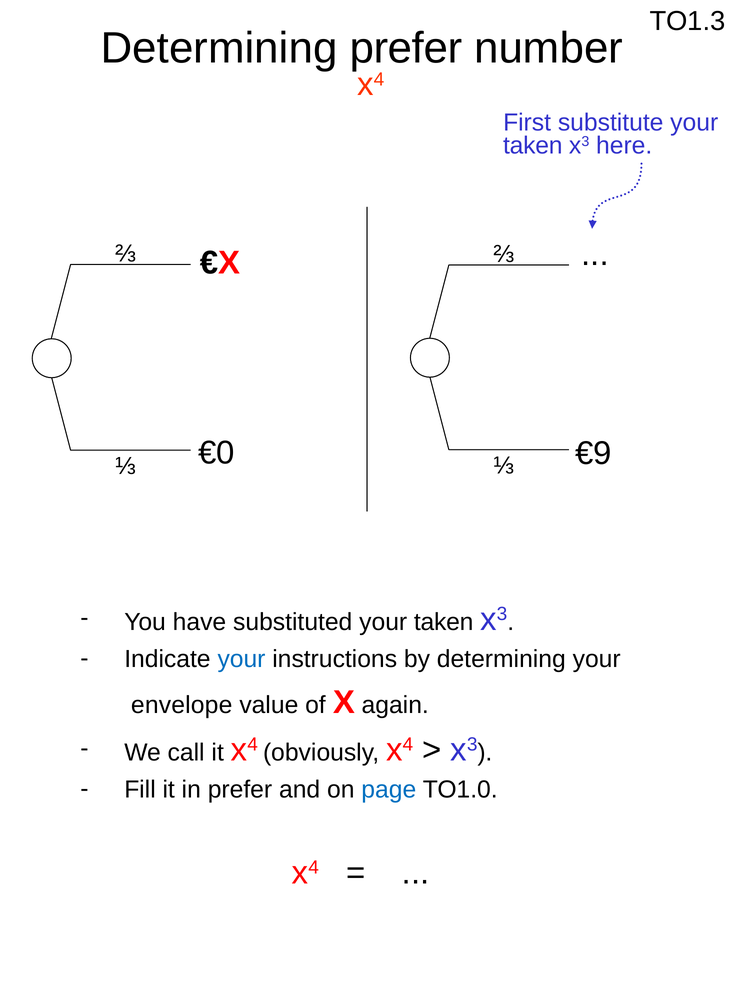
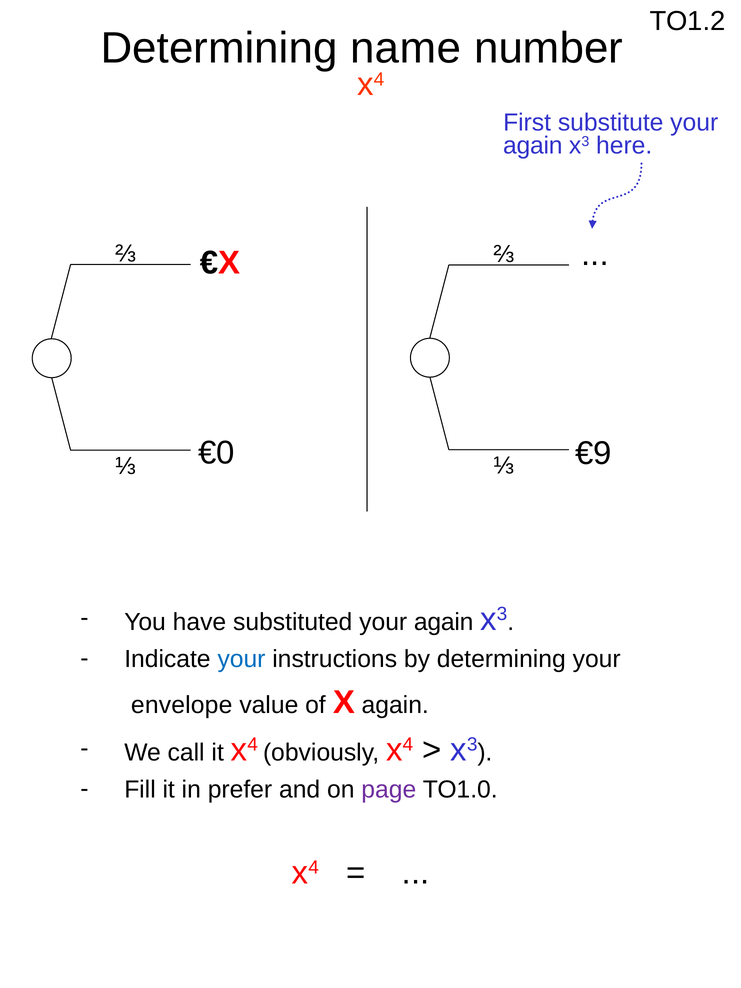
TO1.3: TO1.3 -> TO1.2 (688, 21)
Determining prefer: prefer -> name (406, 48)
taken: taken -> again (533, 146)
substituted your taken: taken -> again (444, 622)
page colour: blue -> purple (389, 790)
